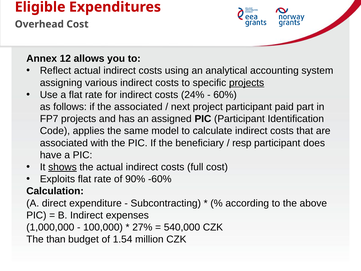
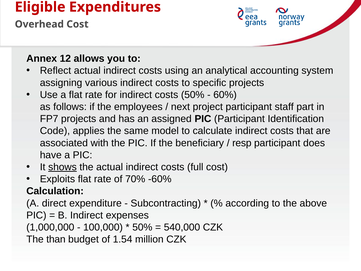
projects underline: present -> none (247, 83)
costs 24%: 24% -> 50% (193, 95)
the associated: associated -> employees (138, 107)
paid: paid -> staff (284, 107)
90%: 90% -> 70% (135, 179)
27%: 27% -> 50% (142, 227)
